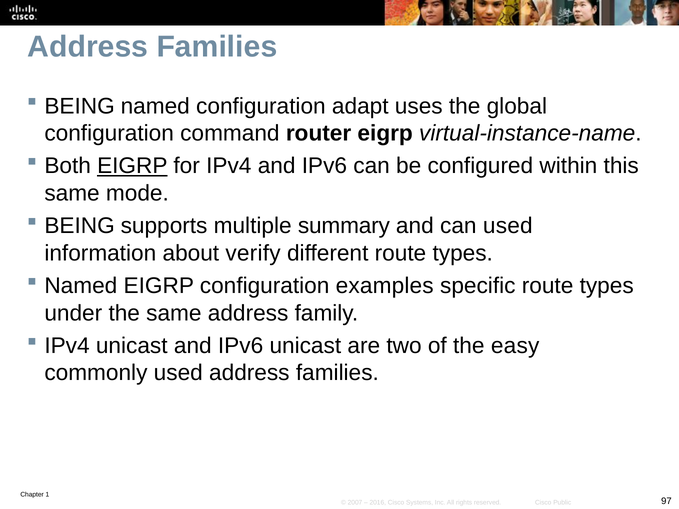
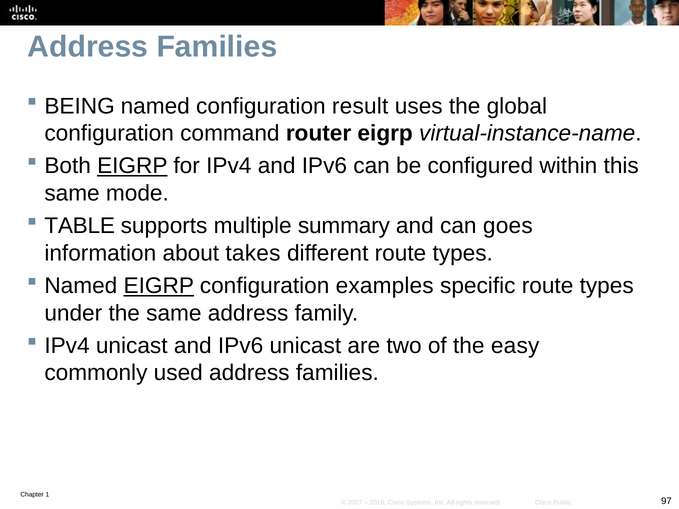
adapt: adapt -> result (360, 106)
BEING: BEING -> TABLE (80, 226)
can used: used -> goes (508, 226)
verify: verify -> takes (253, 253)
EIGRP underline: none -> present (159, 286)
